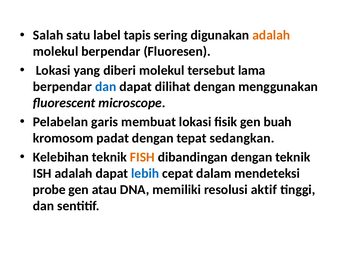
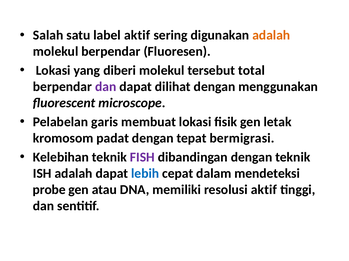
label tapis: tapis -> aktif (137, 35)
lama: lama -> total (252, 71)
dan colour: blue -> purple (106, 87)
buah: buah -> letak (278, 122)
sedangkan: sedangkan -> bermigrasi (242, 139)
FISH colour: orange -> purple (142, 158)
